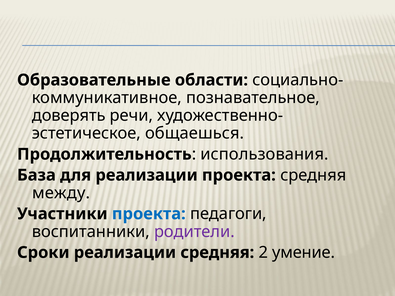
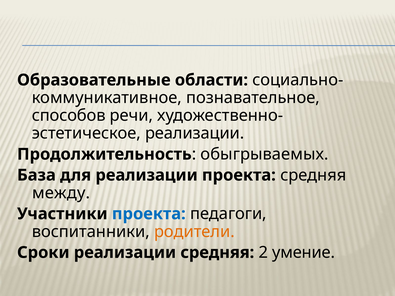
доверять: доверять -> способов (69, 116)
общаешься: общаешься -> реализации (195, 133)
использования: использования -> обыгрываемых (264, 154)
родители colour: purple -> orange (194, 232)
